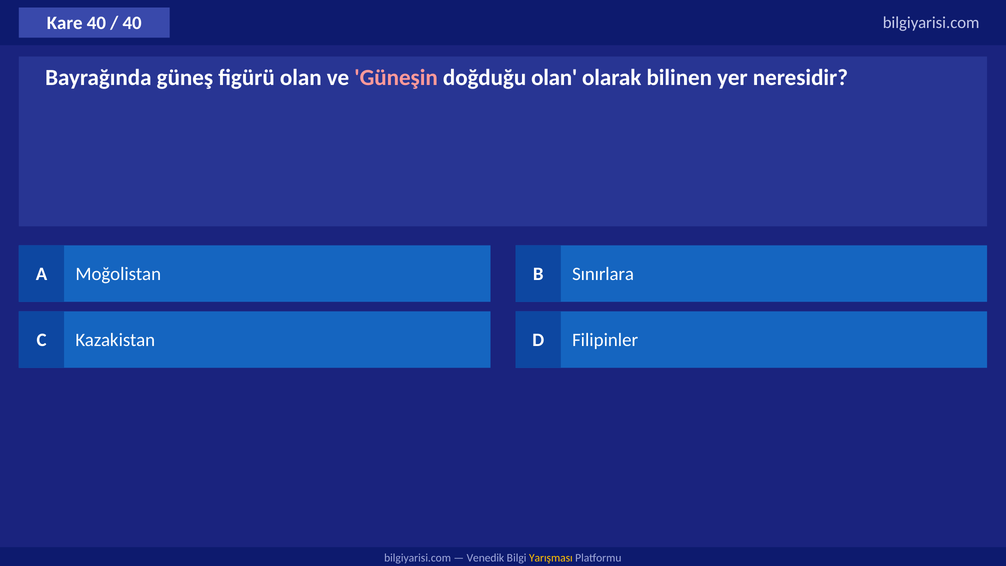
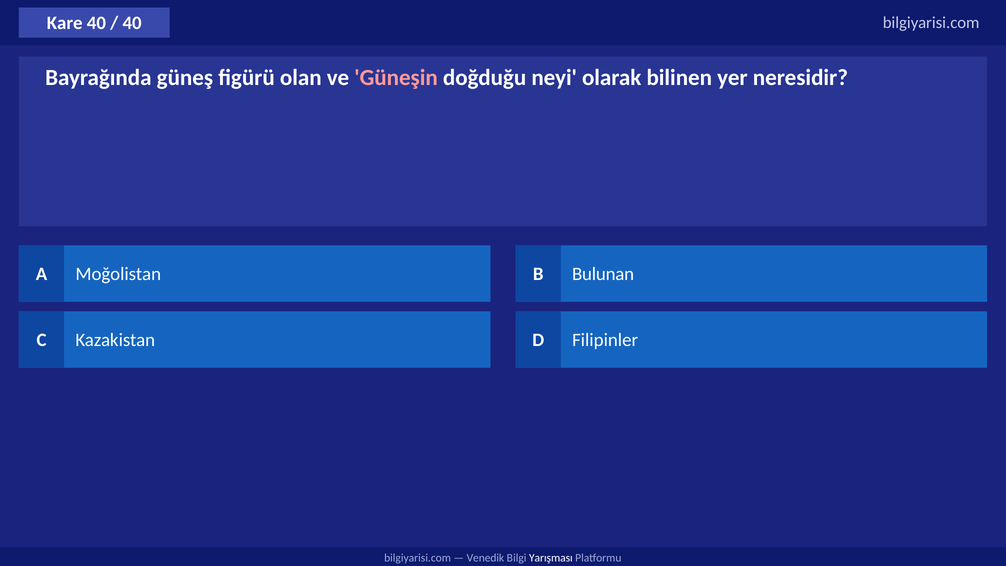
doğduğu olan: olan -> neyi (554, 77)
Sınırlara: Sınırlara -> Bulunan (603, 274)
Yarışması colour: yellow -> white (551, 558)
